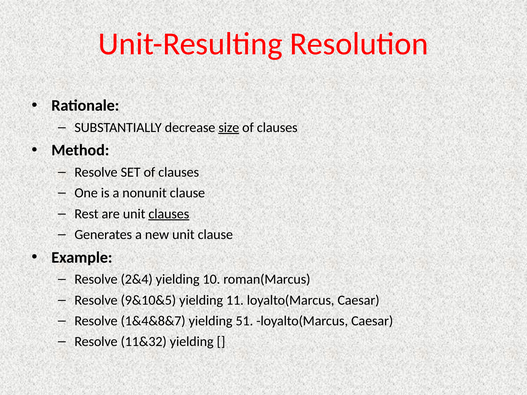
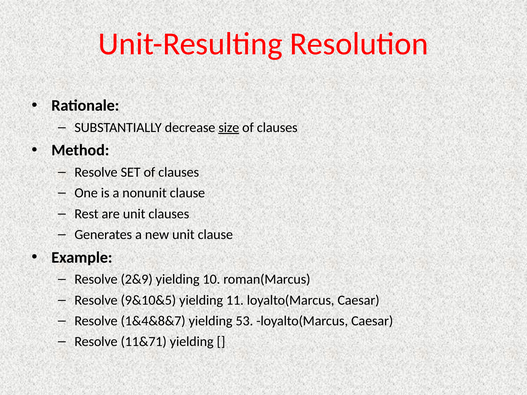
clauses underline: present -> none (169, 214)
2&4: 2&4 -> 2&9 (137, 280)
51: 51 -> 53 (244, 321)
11&32: 11&32 -> 11&71 (144, 342)
